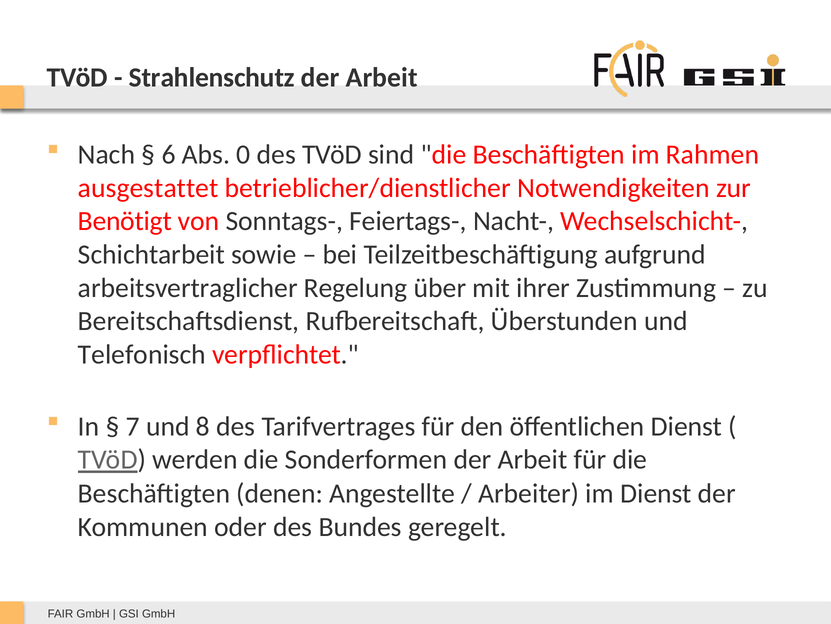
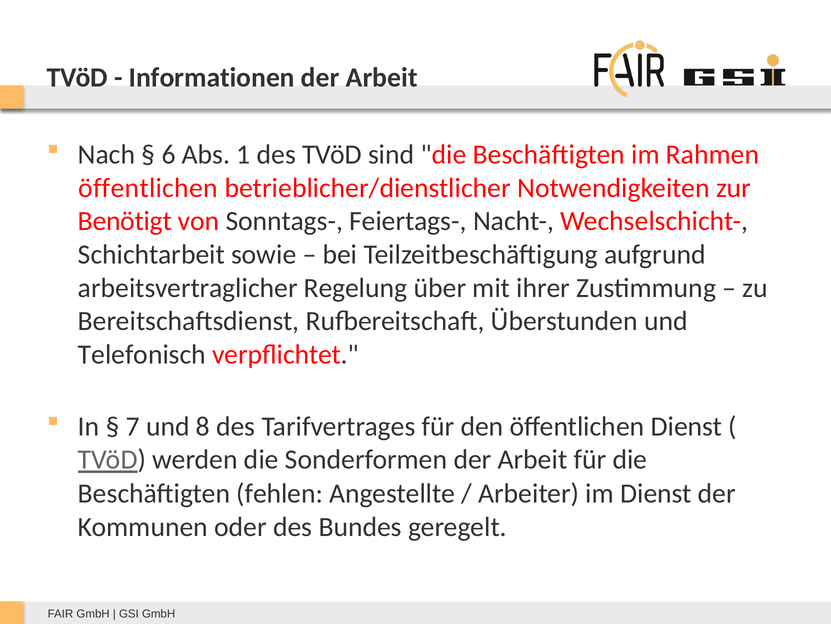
Strahlenschutz: Strahlenschutz -> Informationen (212, 77)
0: 0 -> 1 (243, 155)
ausgestattet: ausgestattet -> öffentlichen (148, 188)
denen: denen -> fehlen (280, 493)
